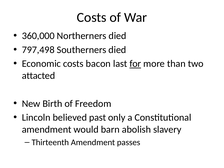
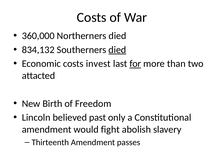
797,498: 797,498 -> 834,132 (38, 50)
died underline: none -> present (117, 50)
bacon: bacon -> invest (98, 64)
barn: barn -> fight (110, 129)
